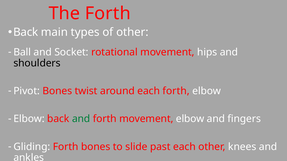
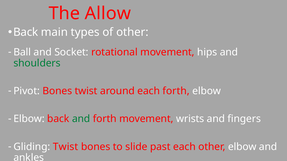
The Forth: Forth -> Allow (108, 13)
shoulders colour: black -> green (37, 63)
movement elbow: elbow -> wrists (190, 119)
Gliding Forth: Forth -> Twist (66, 147)
other knees: knees -> elbow (242, 147)
